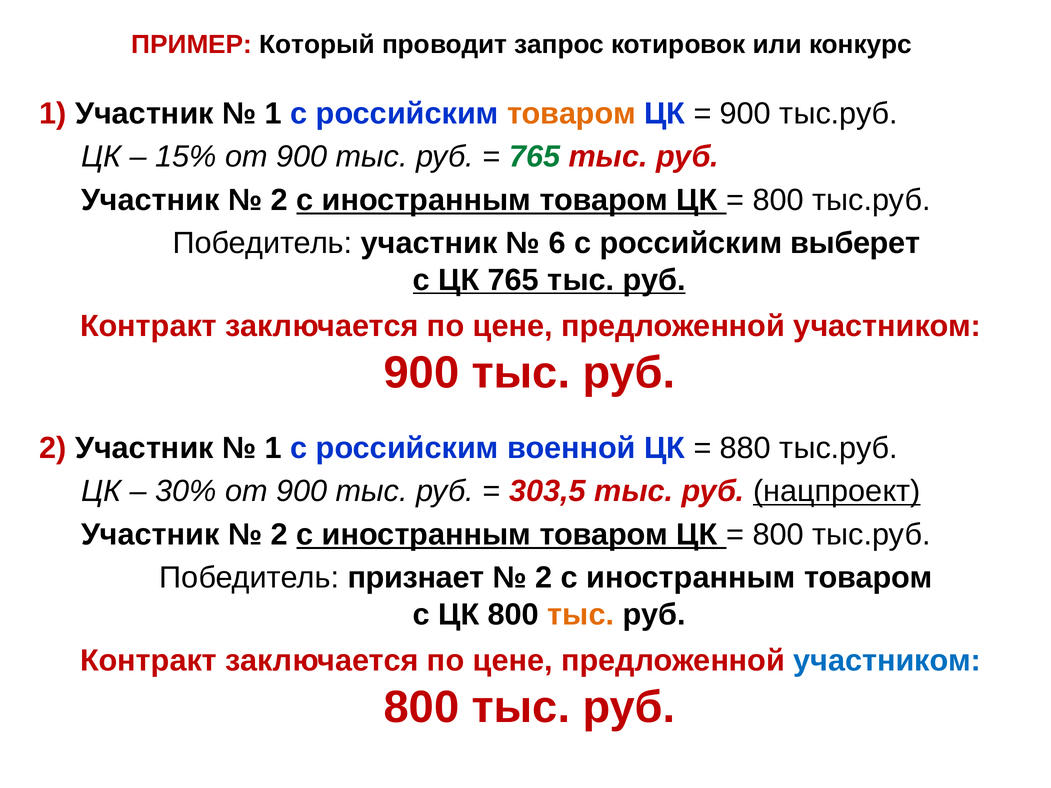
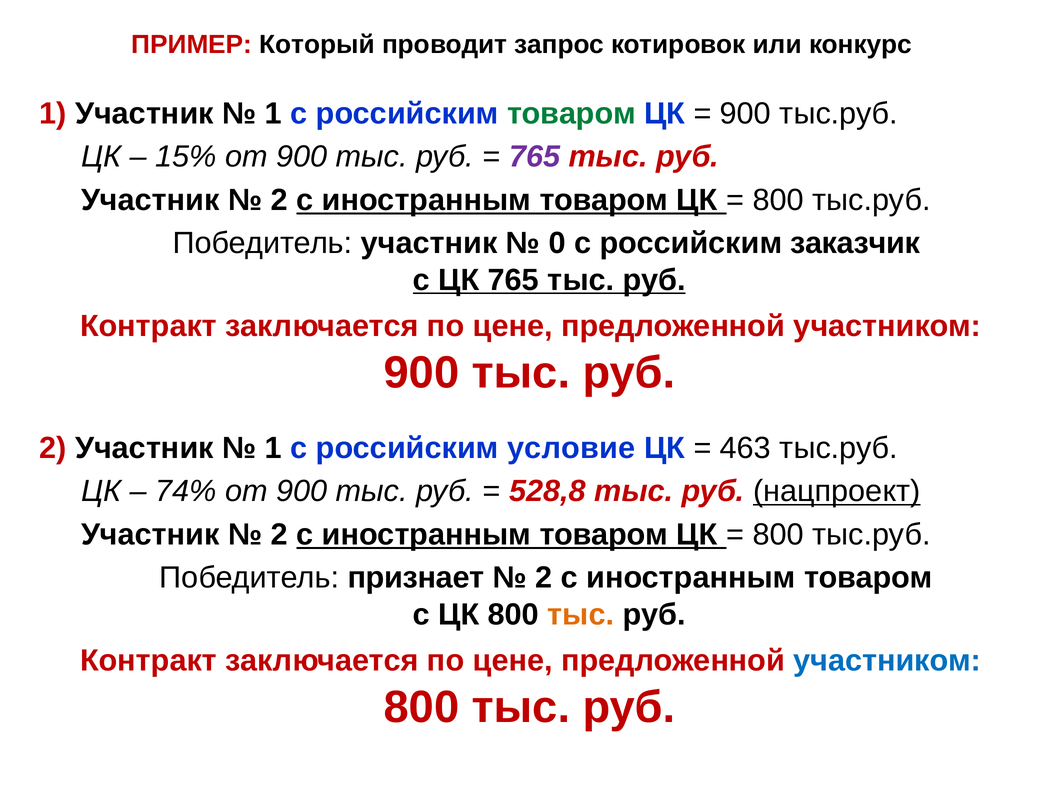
товаром colour: orange -> green (571, 114)
765 colour: green -> purple (535, 157)
6: 6 -> 0 (557, 243)
выберет: выберет -> заказчик (855, 243)
военной: военной -> условие (571, 448)
880: 880 -> 463 (746, 448)
30%: 30% -> 74% (186, 491)
303,5: 303,5 -> 528,8 (547, 491)
